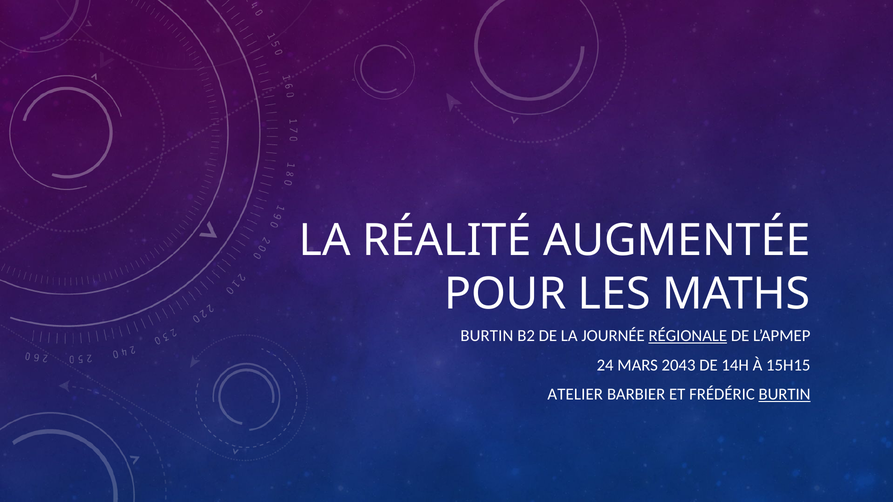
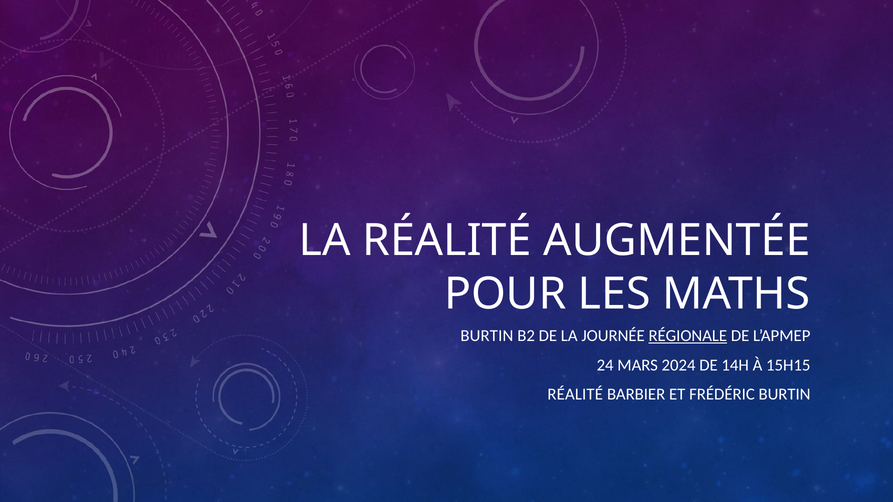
2043: 2043 -> 2024 (679, 365)
ATELIER: ATELIER -> RÉALITÉ (575, 395)
BURTIN underline: present -> none (785, 395)
